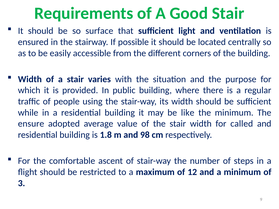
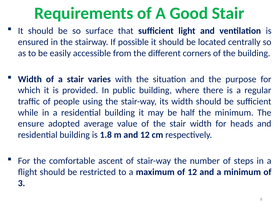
like: like -> half (188, 113)
called: called -> heads (242, 124)
and 98: 98 -> 12 (145, 135)
